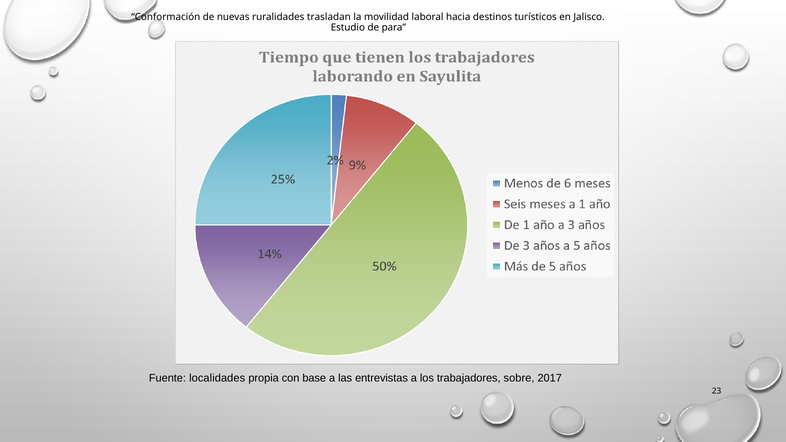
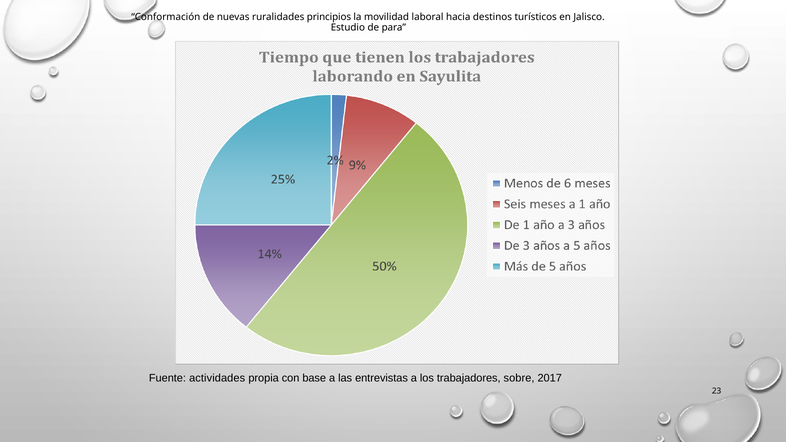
trasladan: trasladan -> principios (329, 17)
localidades: localidades -> actividades (217, 378)
